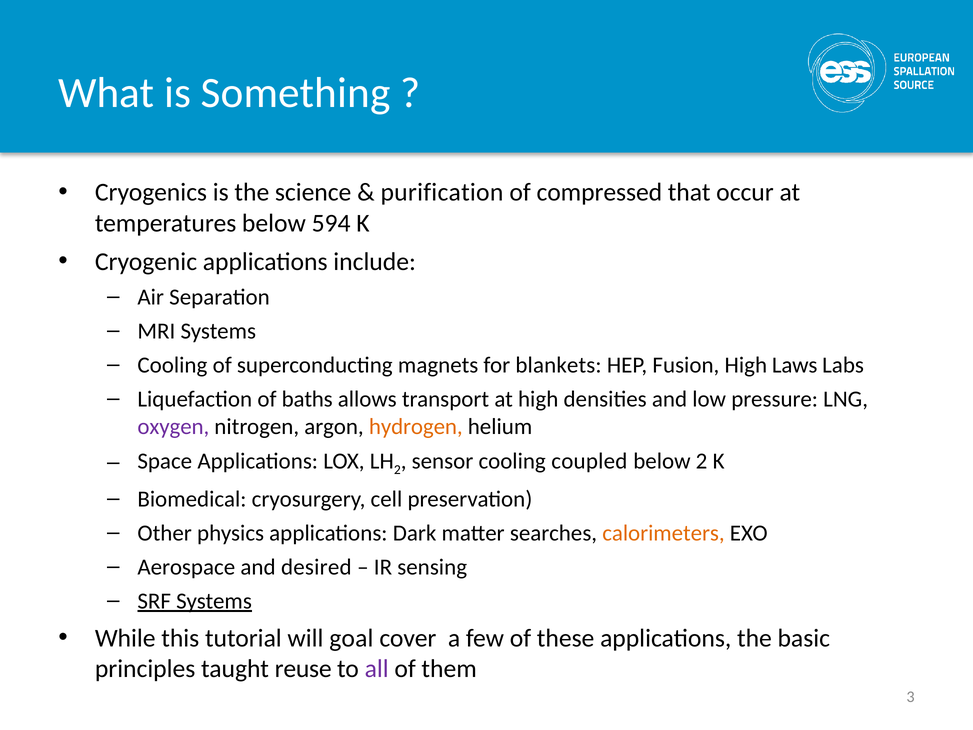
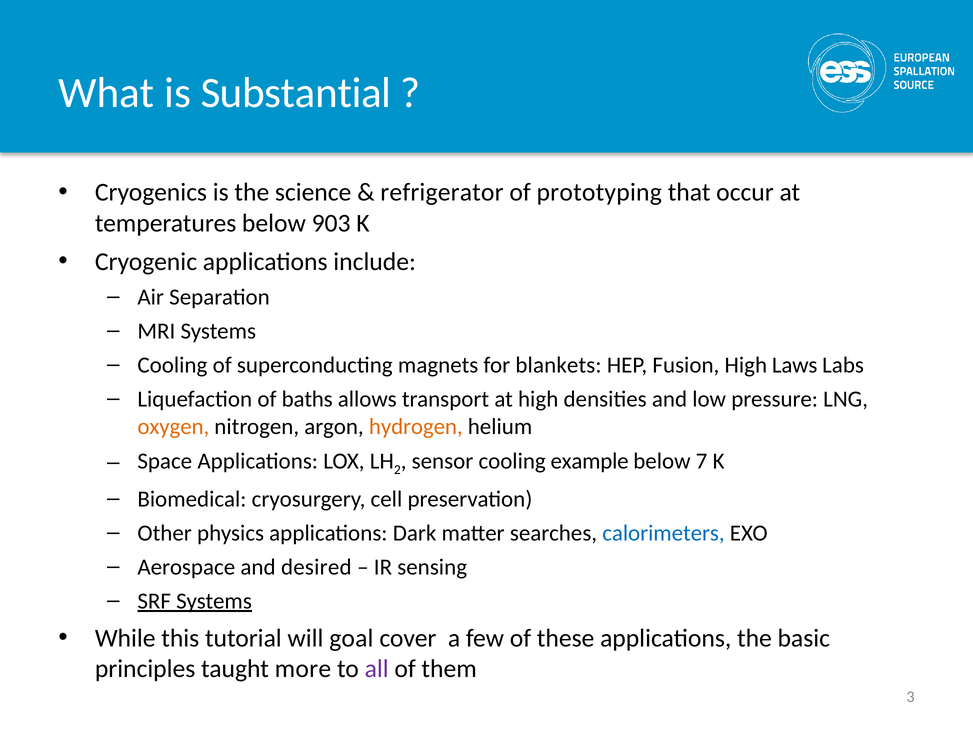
Something: Something -> Substantial (296, 93)
purification: purification -> refrigerator (442, 192)
compressed: compressed -> prototyping (599, 192)
594: 594 -> 903 (331, 223)
oxygen colour: purple -> orange (173, 427)
coupled: coupled -> example (590, 461)
below 2: 2 -> 7 (702, 461)
calorimeters colour: orange -> blue (663, 533)
reuse: reuse -> more (303, 669)
